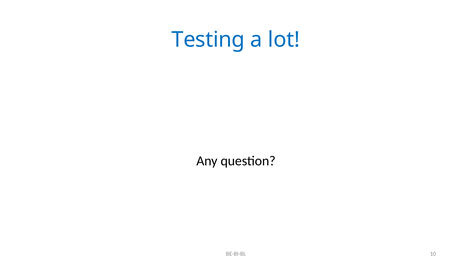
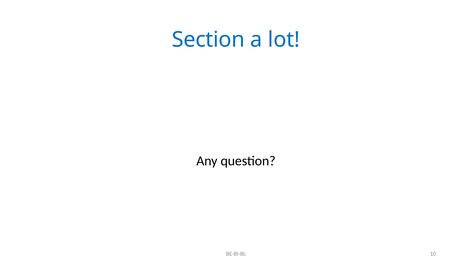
Testing: Testing -> Section (208, 40)
